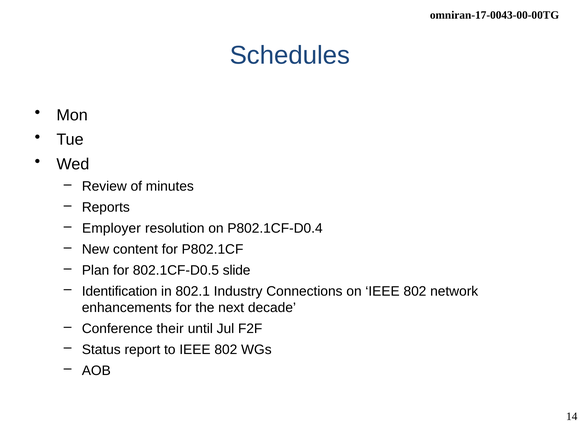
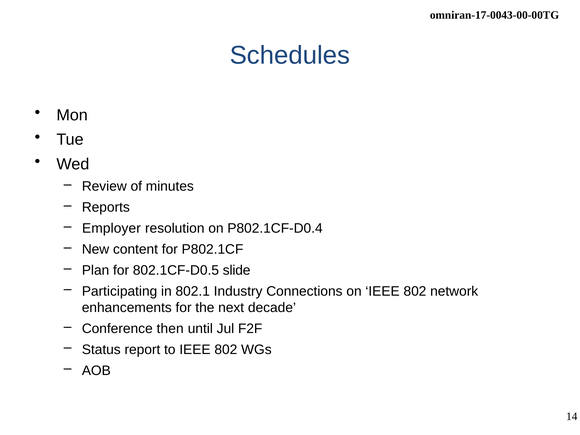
Identification: Identification -> Participating (120, 291)
their: their -> then (170, 329)
